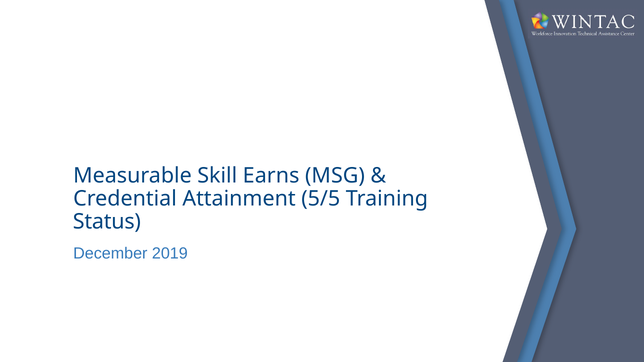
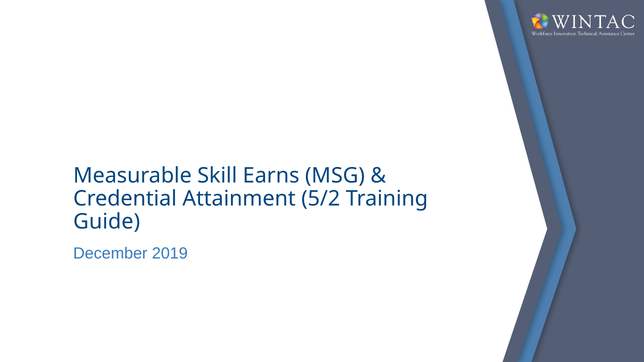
5/5: 5/5 -> 5/2 (321, 199)
Status: Status -> Guide (107, 222)
